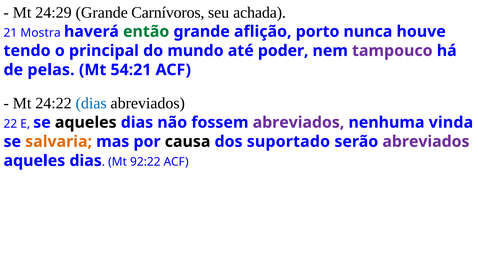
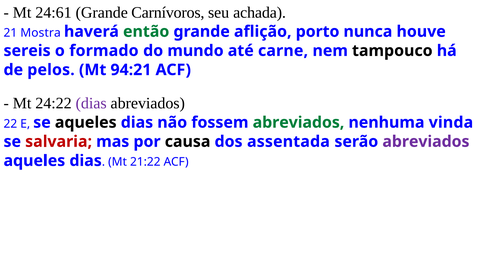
24:29: 24:29 -> 24:61 (54, 12)
tendo: tendo -> sereis (27, 51)
principal: principal -> formado (104, 51)
poder: poder -> carne (283, 51)
tampouco colour: purple -> black (392, 51)
pelas: pelas -> pelos (51, 70)
54:21: 54:21 -> 94:21 (131, 70)
dias colour: blue -> purple (91, 103)
abreviados colour: purple -> green (299, 122)
salvaria colour: orange -> red (59, 142)
suportado: suportado -> assentada (288, 142)
92:22: 92:22 -> 21:22 (145, 162)
